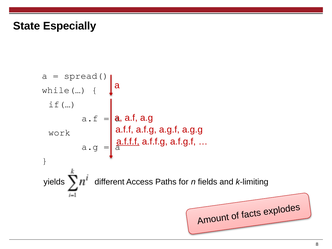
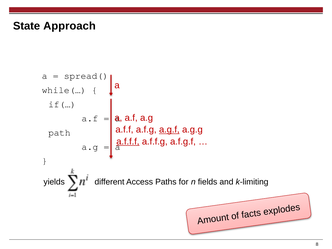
Especially: Especially -> Approach (70, 26)
a.g.f underline: none -> present (169, 130)
work: work -> path (59, 133)
